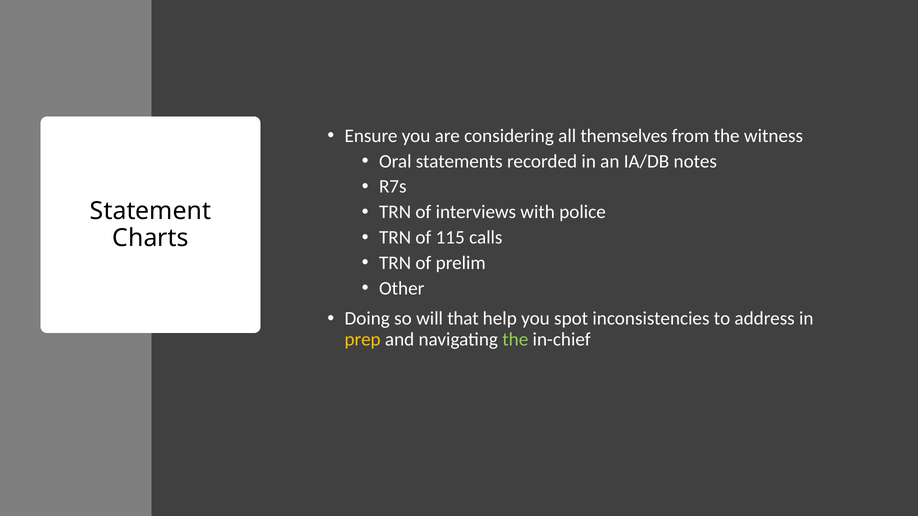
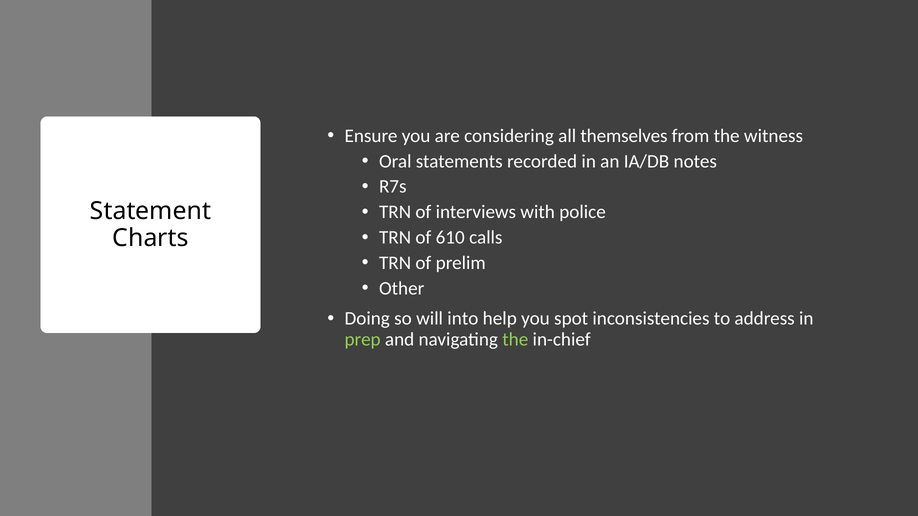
115: 115 -> 610 (450, 238)
that: that -> into (463, 319)
prep colour: yellow -> light green (363, 340)
